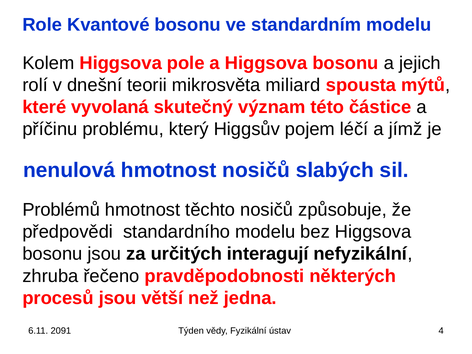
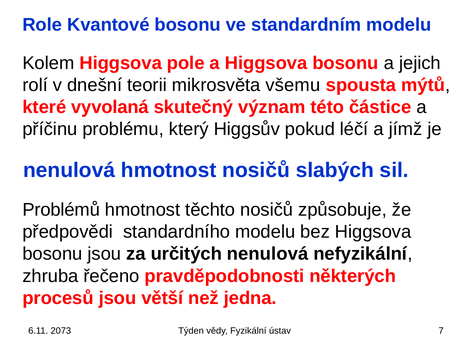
miliard: miliard -> všemu (293, 85)
pojem: pojem -> pokud (310, 129)
určitých interagují: interagují -> nenulová (268, 254)
2091: 2091 -> 2073 (61, 331)
4: 4 -> 7 (441, 331)
